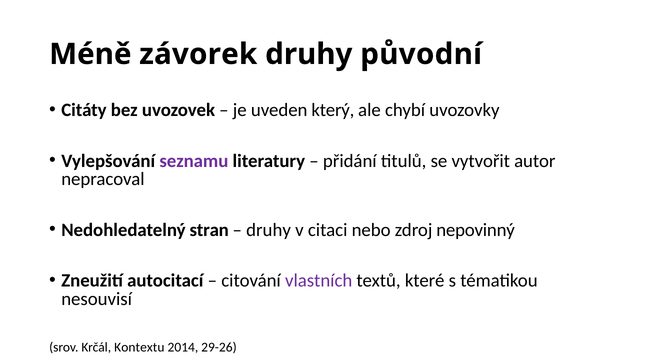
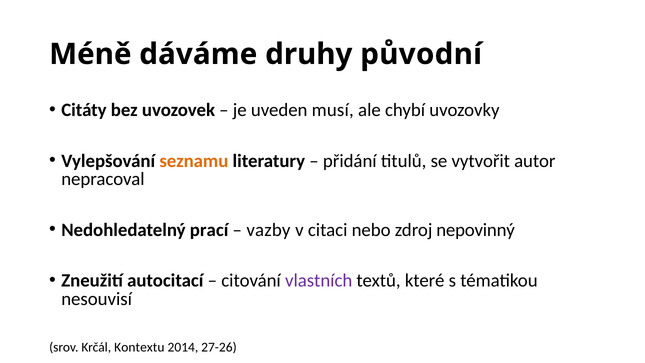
závorek: závorek -> dáváme (198, 54)
který: který -> musí (333, 110)
seznamu colour: purple -> orange (194, 161)
stran: stran -> prací (209, 230)
druhy: druhy -> vazby (268, 230)
29-26: 29-26 -> 27-26 (219, 347)
